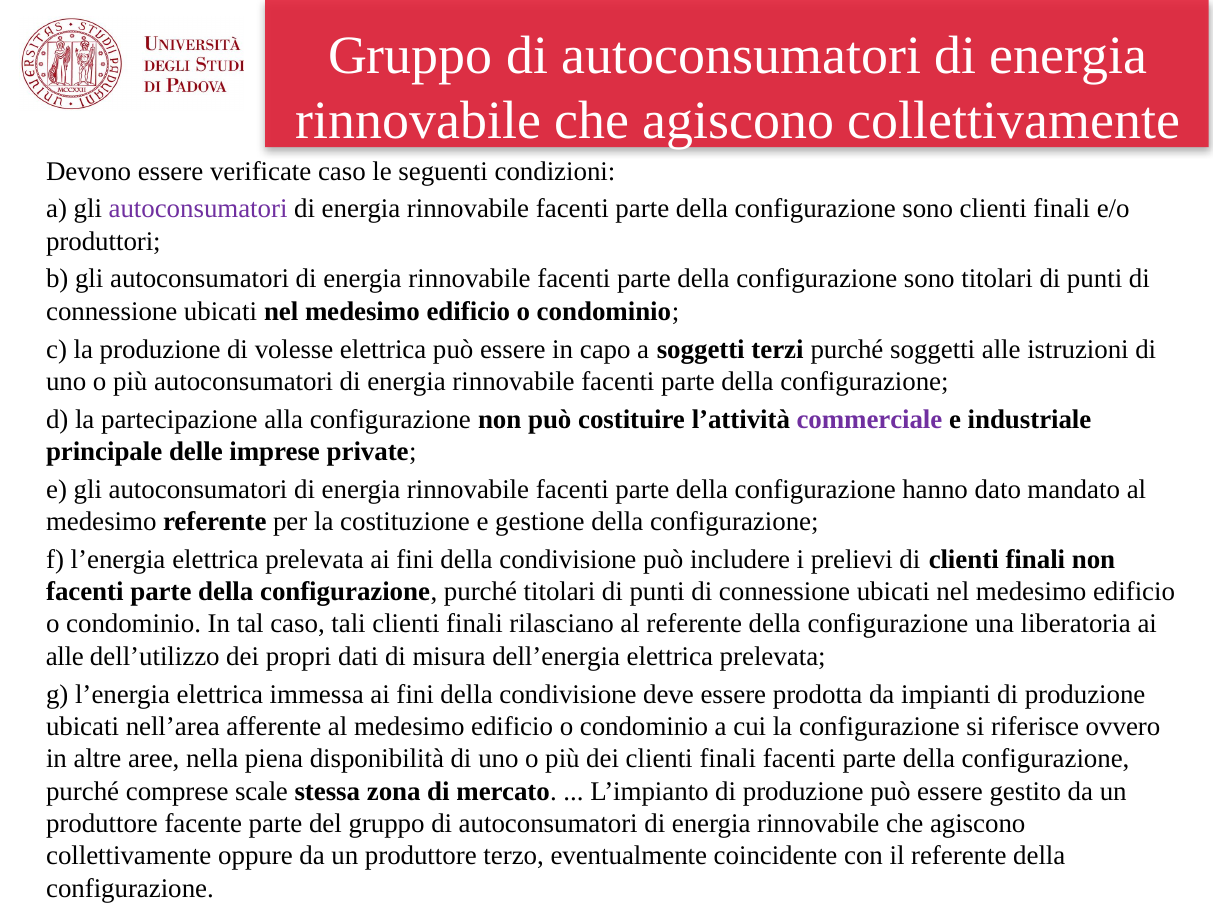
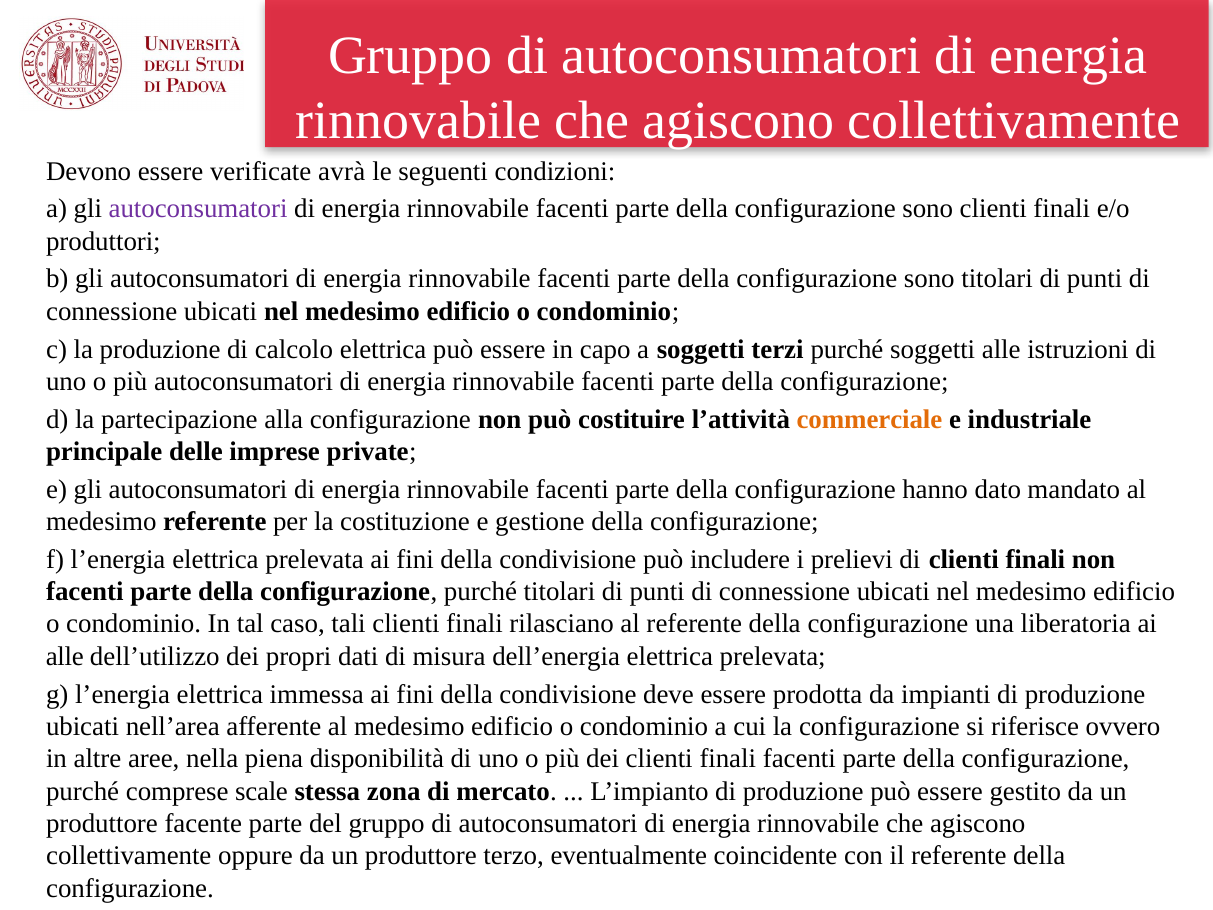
verificate caso: caso -> avrà (342, 171)
volesse: volesse -> calcolo (294, 349)
commerciale colour: purple -> orange (869, 419)
